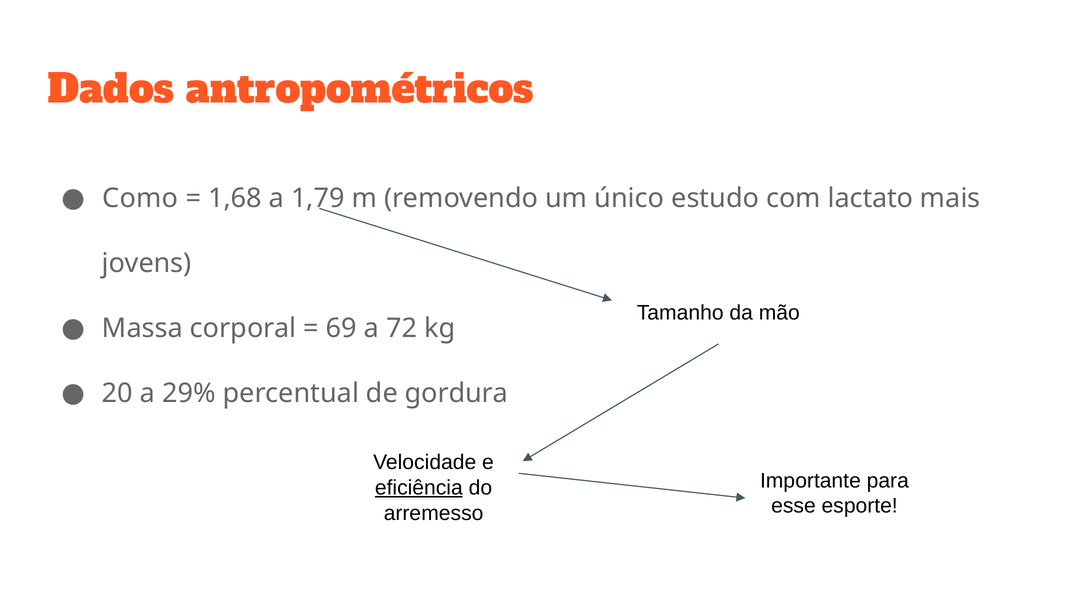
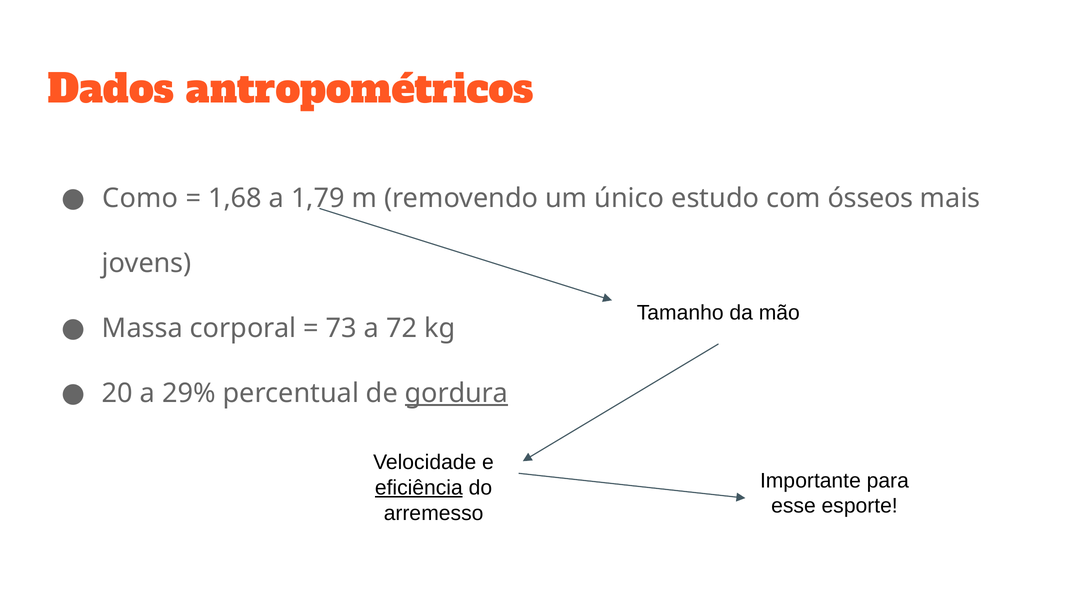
lactato: lactato -> ósseos (871, 198)
69: 69 -> 73 (341, 328)
gordura underline: none -> present (457, 393)
